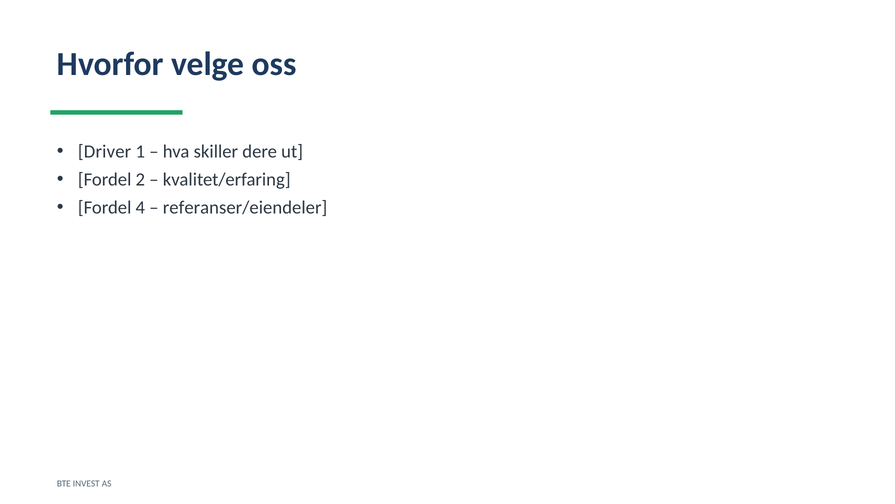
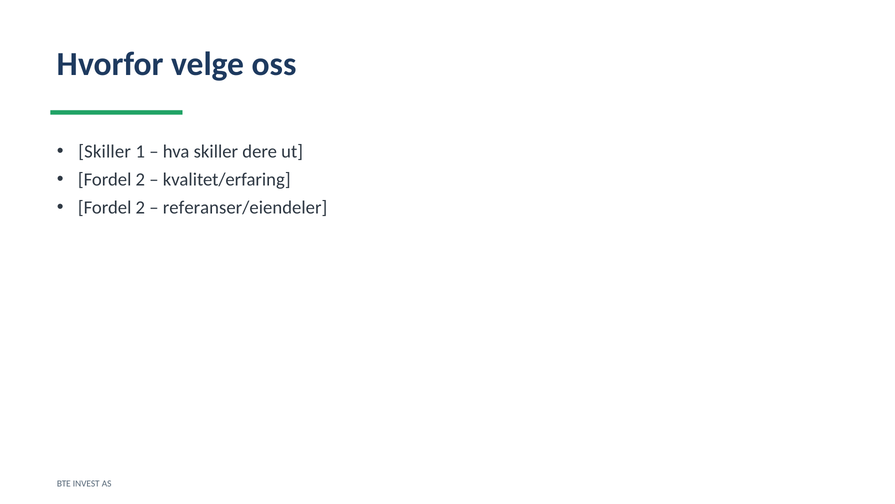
Driver: Driver -> Skiller (105, 152)
4: 4 -> 2 (140, 208)
